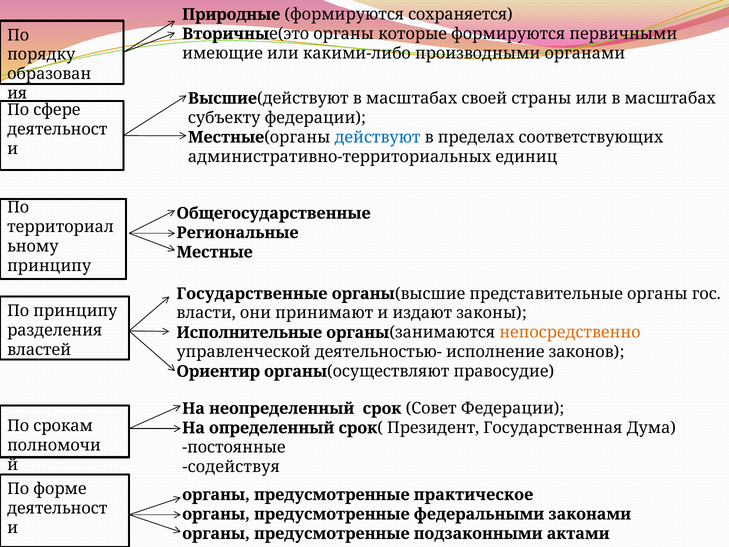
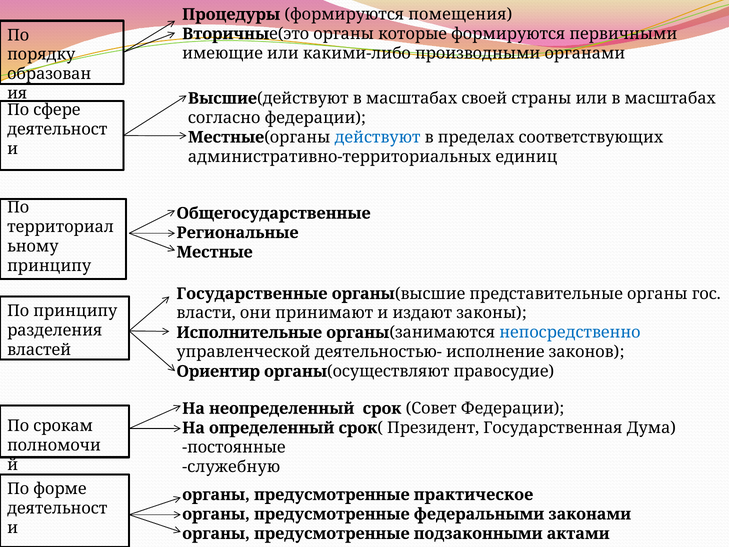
Природные: Природные -> Процедуры (231, 14)
сохраняется: сохраняется -> помещения (460, 14)
субъекту: субъекту -> согласно (224, 118)
непосредственно colour: orange -> blue (570, 332)
содействуя: содействуя -> служебную (231, 467)
